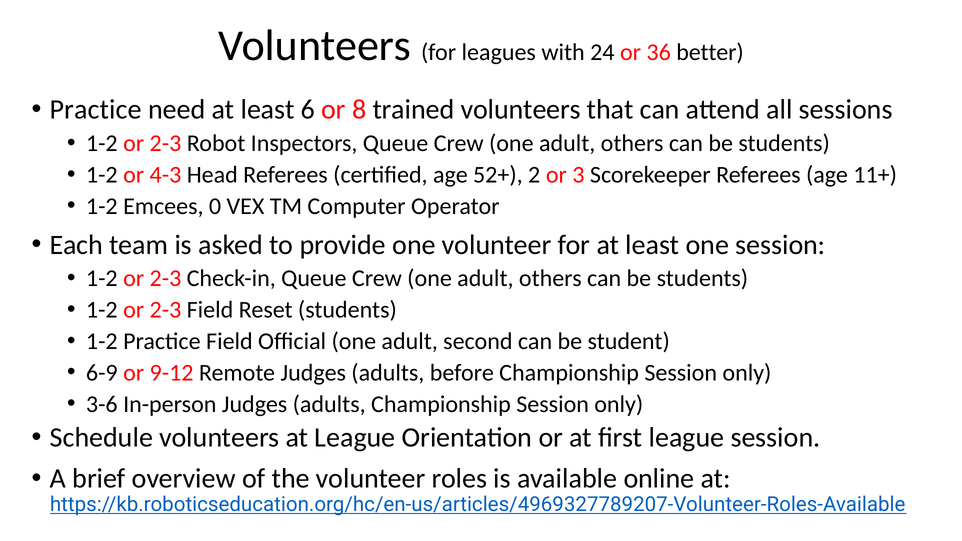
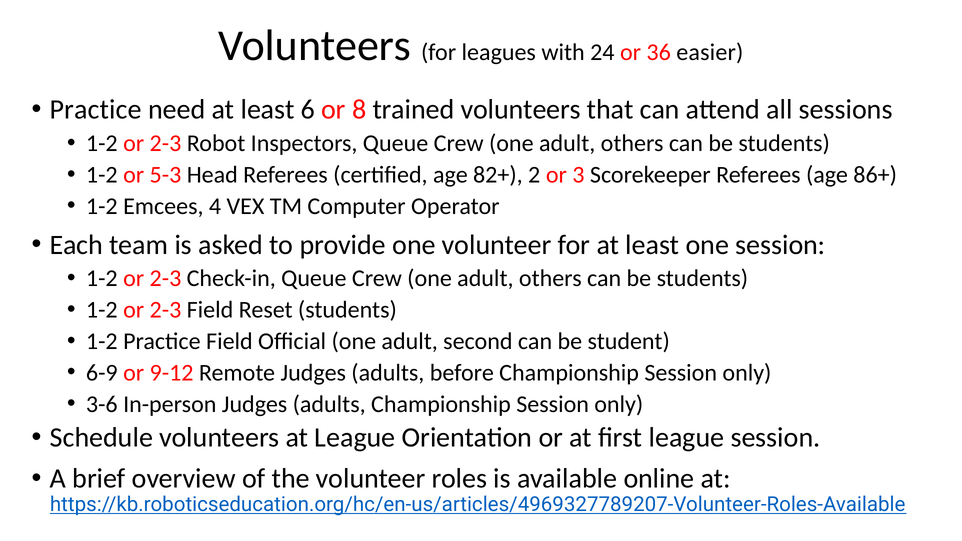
better: better -> easier (710, 52)
4-3: 4-3 -> 5-3 (165, 175)
52+: 52+ -> 82+ (498, 175)
11+: 11+ -> 86+ (875, 175)
0: 0 -> 4 (215, 206)
